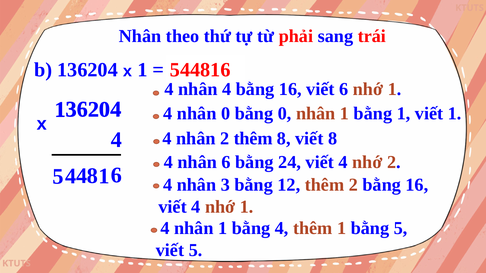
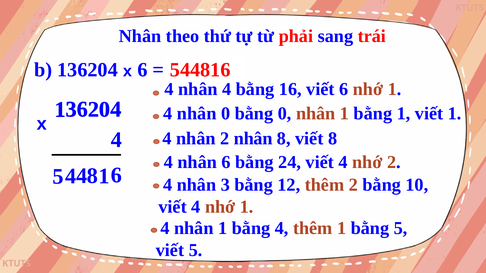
x 1: 1 -> 6 (143, 70)
2 thêm: thêm -> nhân (253, 139)
2 bằng 16: 16 -> 10 (417, 185)
